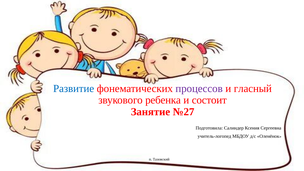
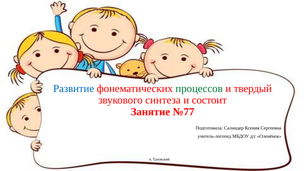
процессов colour: purple -> green (199, 89)
гласный: гласный -> твердый (253, 89)
ребенка: ребенка -> синтеза (163, 100)
№27: №27 -> №77 (184, 112)
